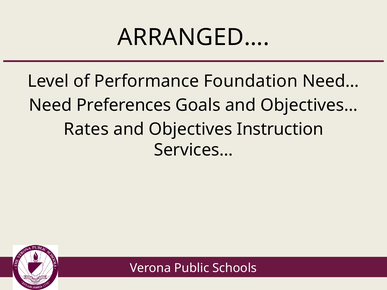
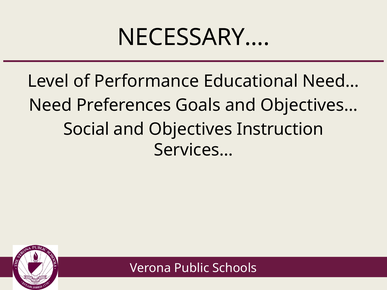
ARRANGED…: ARRANGED… -> NECESSARY… (194, 37)
Foundation: Foundation -> Educational (251, 81)
Rates: Rates -> Social (86, 129)
